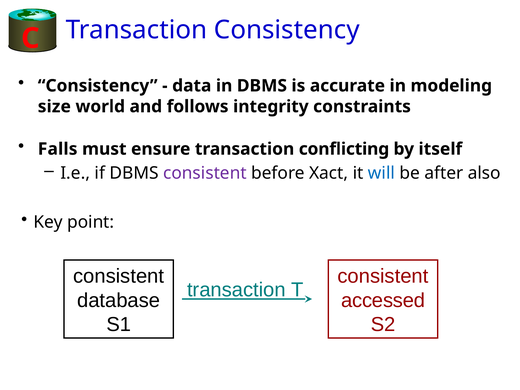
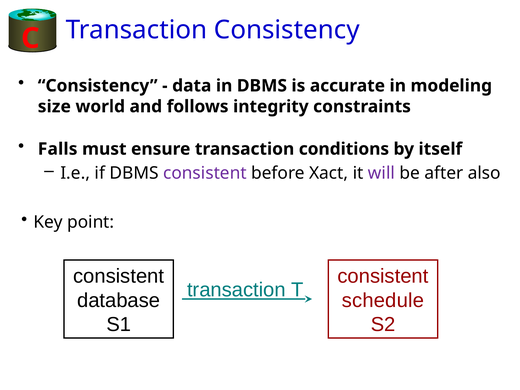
conflicting: conflicting -> conditions (344, 149)
will colour: blue -> purple (381, 173)
accessed: accessed -> schedule (383, 300)
